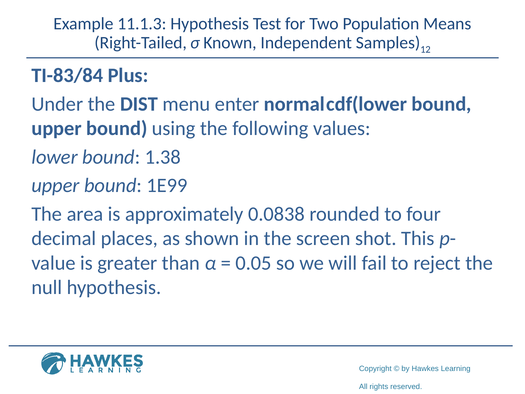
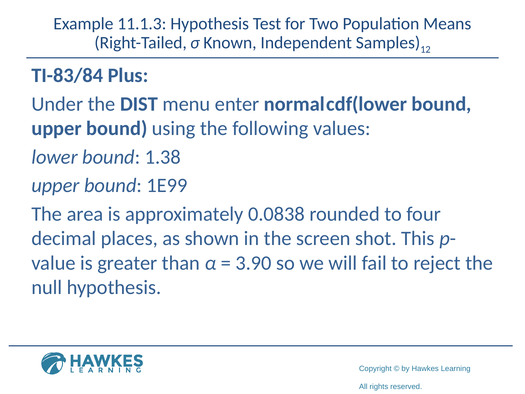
0.05: 0.05 -> 3.90 (253, 263)
